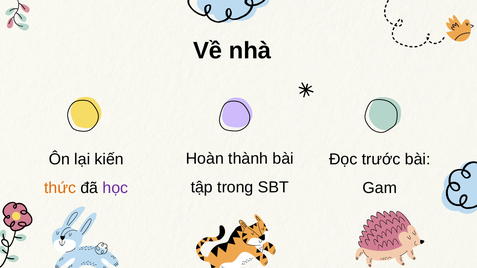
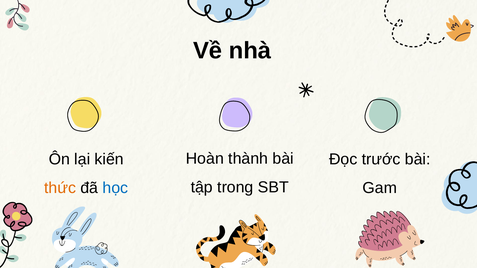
học colour: purple -> blue (115, 188)
